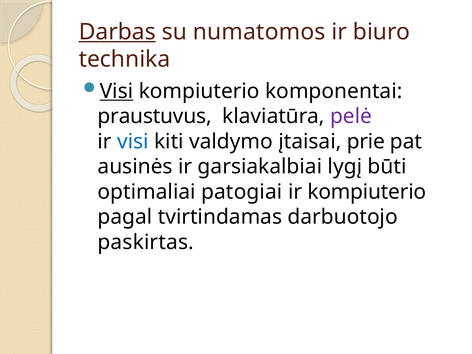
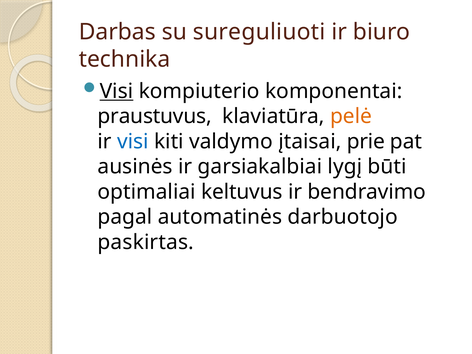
Darbas underline: present -> none (117, 32)
numatomos: numatomos -> sureguliuoti (259, 32)
pelė colour: purple -> orange (351, 116)
patogiai: patogiai -> keltuvus (242, 192)
ir kompiuterio: kompiuterio -> bendravimo (367, 192)
tvirtindamas: tvirtindamas -> automatinės (220, 217)
